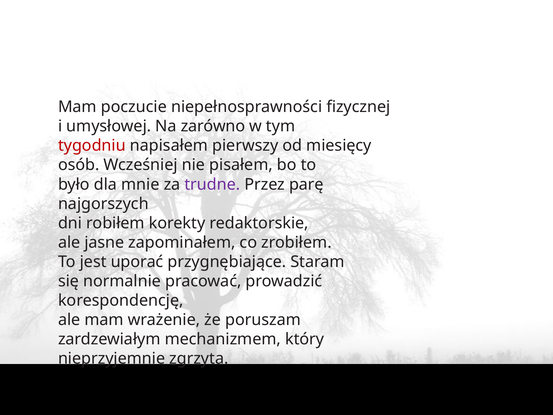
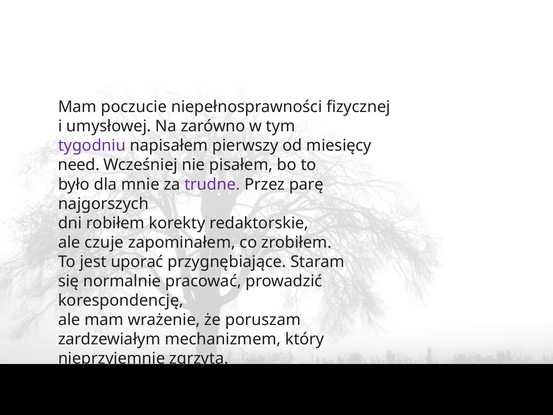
tygodniu colour: red -> purple (92, 146)
osób: osób -> need (79, 165)
jasne: jasne -> czuje (104, 242)
